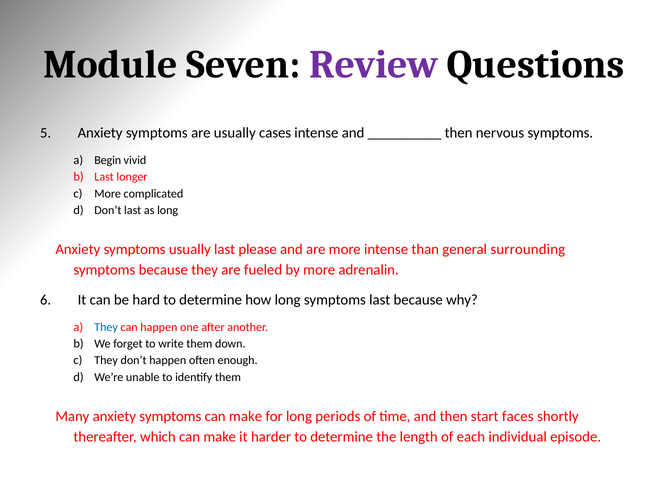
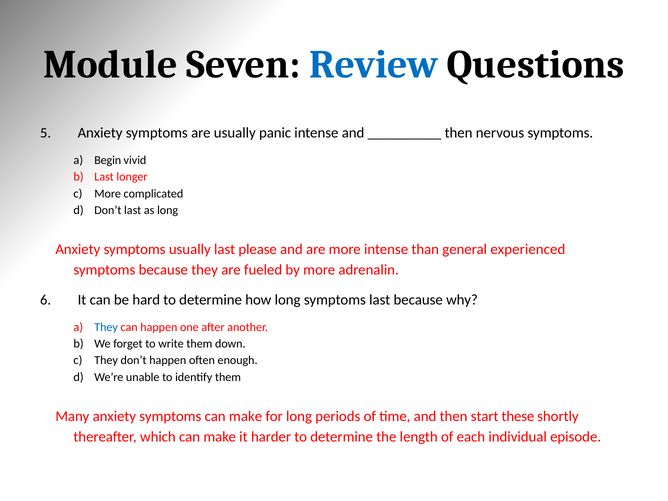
Review colour: purple -> blue (374, 65)
cases: cases -> panic (275, 133)
surrounding: surrounding -> experienced (528, 250)
faces: faces -> these (518, 417)
